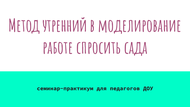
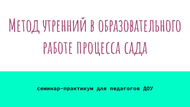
моделирование: моделирование -> образовательного (140, 26)
спросить: спросить -> процесса (98, 48)
